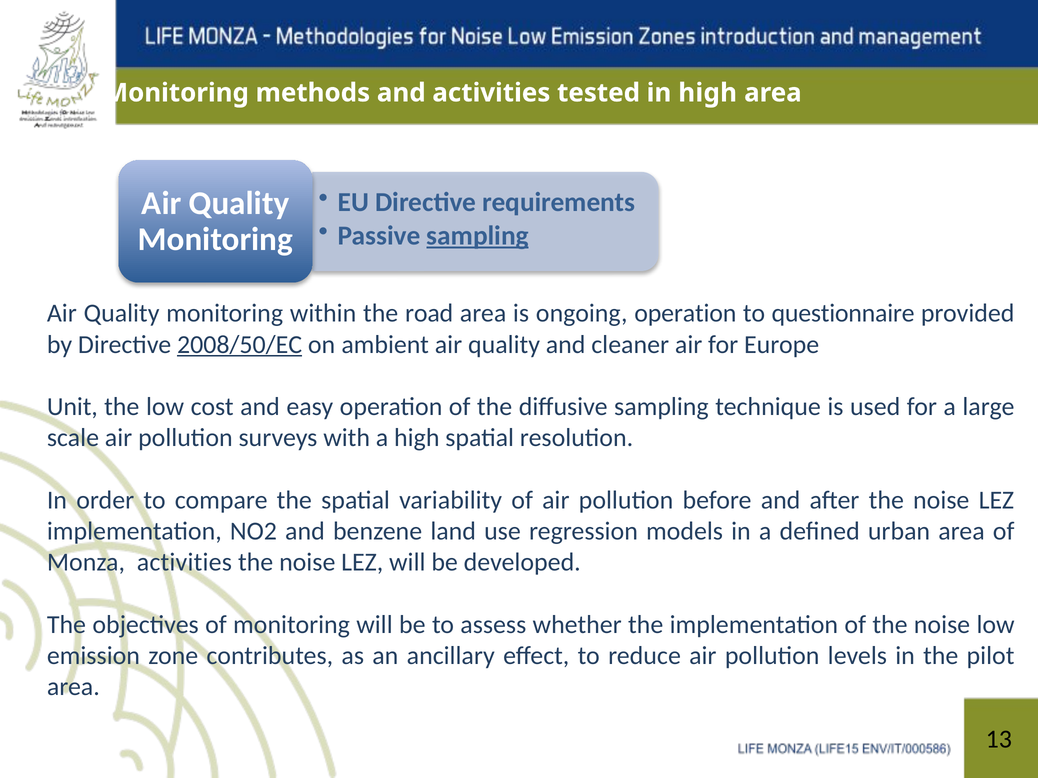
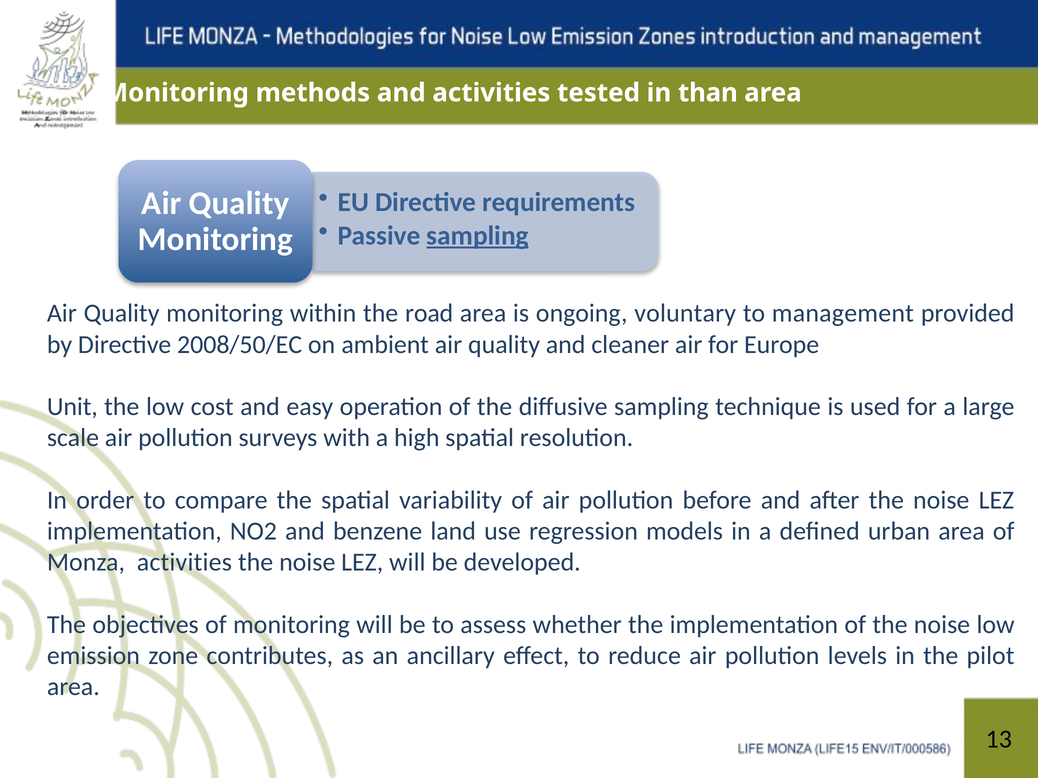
in high: high -> than (708, 93)
ongoing operation: operation -> voluntary (685, 314)
questionnaire: questionnaire -> management (843, 314)
2008/50/EC underline: present -> none (240, 345)
